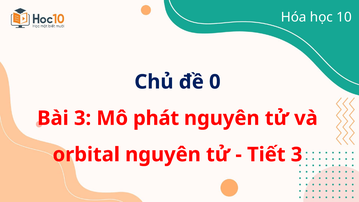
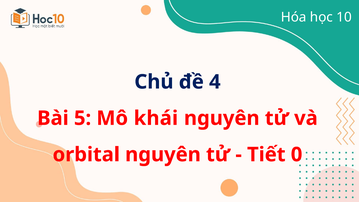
0: 0 -> 4 (215, 82)
Bài 3: 3 -> 5 (83, 118)
phát: phát -> khái (156, 118)
Tiết 3: 3 -> 0 (297, 155)
